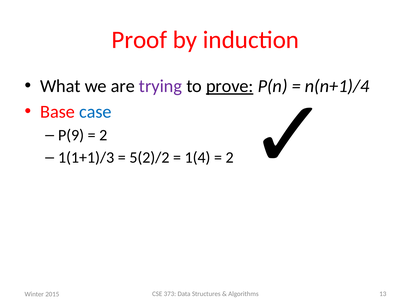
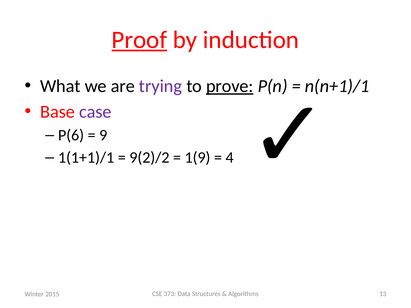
Proof underline: none -> present (139, 40)
n(n+1)/4: n(n+1)/4 -> n(n+1)/1 (337, 86)
case colour: blue -> purple (95, 112)
P(9: P(9 -> P(6 (71, 135)
2: 2 -> 9 (103, 135)
1(1+1)/3: 1(1+1)/3 -> 1(1+1)/1 (86, 158)
5(2)/2: 5(2)/2 -> 9(2)/2 (149, 158)
1(4: 1(4 -> 1(9 (198, 158)
2: 2 -> 4 (230, 158)
